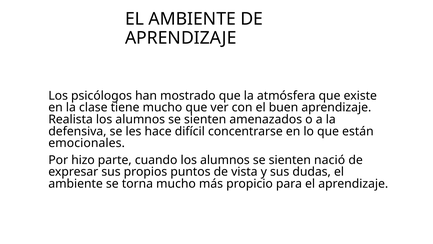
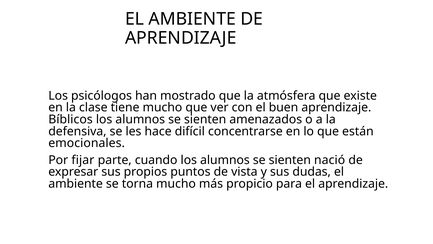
Realista: Realista -> Bíblicos (71, 119)
hizo: hizo -> fijar (83, 160)
